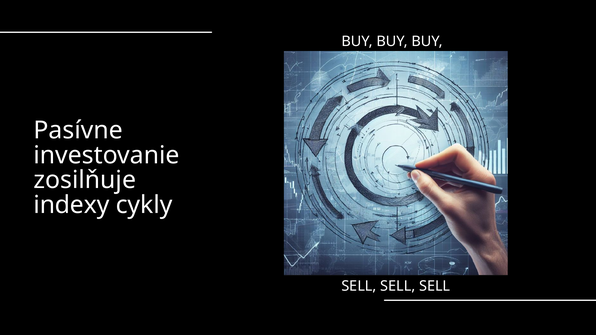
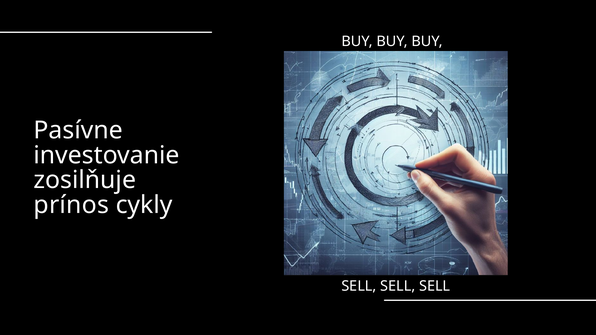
indexy: indexy -> prínos (71, 205)
